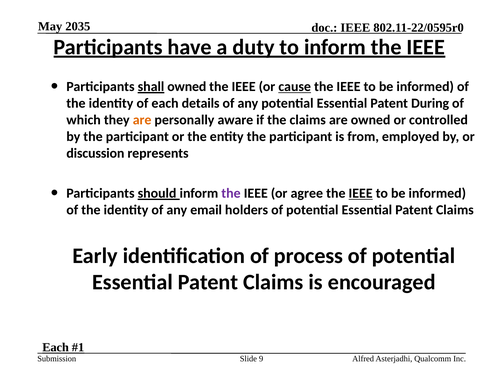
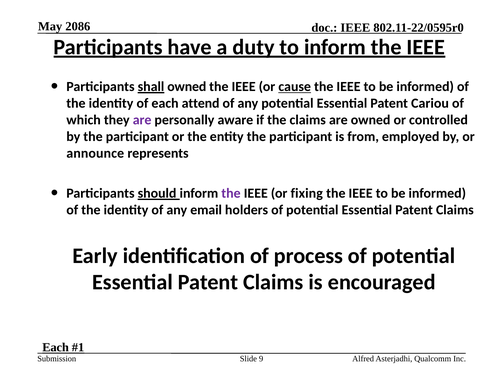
2035: 2035 -> 2086 (78, 26)
details: details -> attend (201, 103)
During: During -> Cariou (430, 103)
are colour: orange -> purple (142, 120)
discussion: discussion -> announce (95, 153)
agree: agree -> fixing (307, 193)
IEEE underline: present -> none (361, 193)
